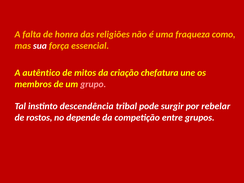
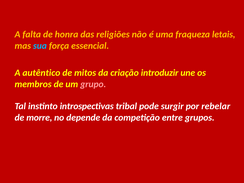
como: como -> letais (224, 34)
sua colour: white -> light blue (40, 46)
chefatura: chefatura -> introduzir (160, 73)
descendência: descendência -> introspectivas (87, 106)
rostos: rostos -> morre (39, 118)
